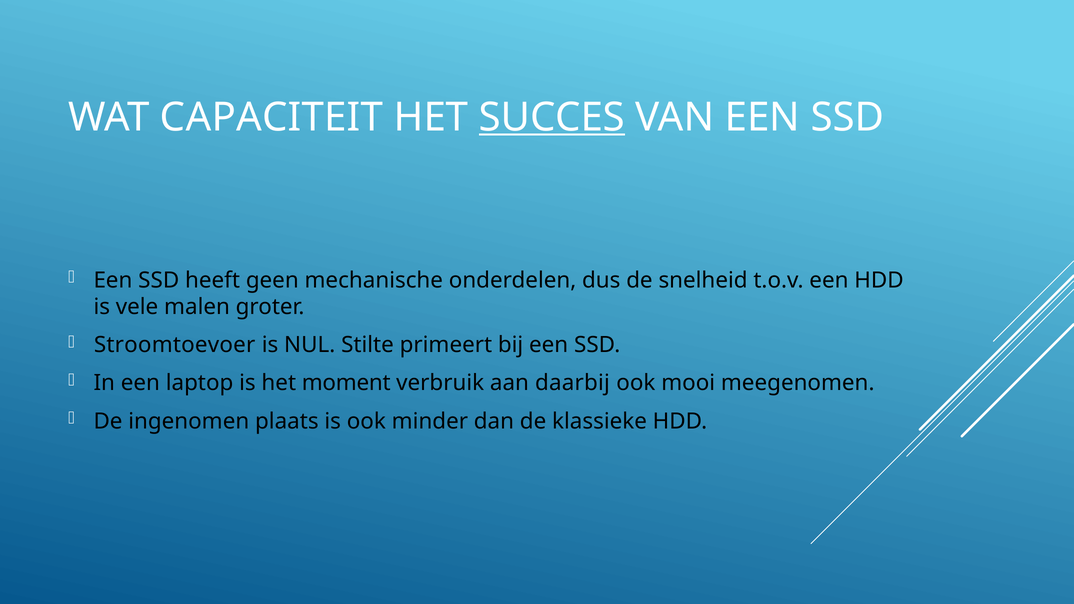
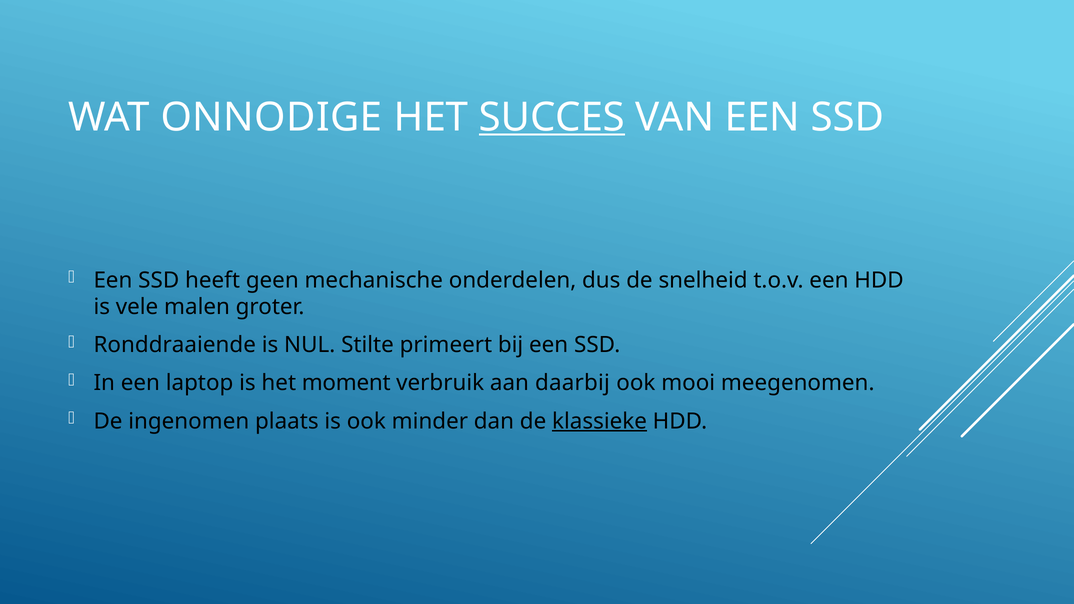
CAPACITEIT: CAPACITEIT -> ONNODIGE (271, 117)
Stroomtoevoer: Stroomtoevoer -> Ronddraaiende (175, 345)
klassieke underline: none -> present (599, 421)
